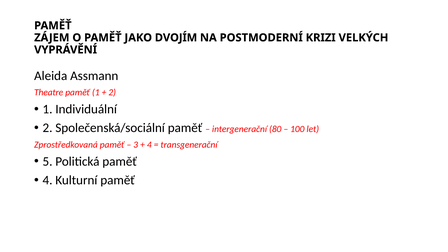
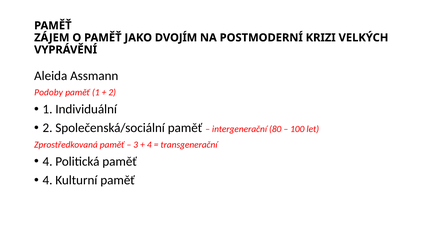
Theatre: Theatre -> Podoby (49, 93)
5: 5 -> 4 (48, 162)
